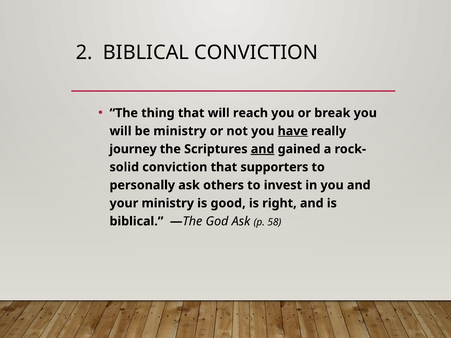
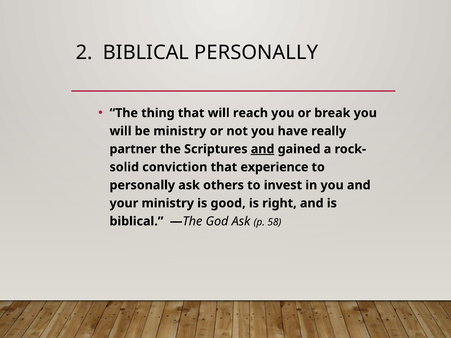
BIBLICAL CONVICTION: CONVICTION -> PERSONALLY (256, 53)
have underline: present -> none (293, 131)
journey: journey -> partner (133, 149)
supporters: supporters -> experience (274, 167)
